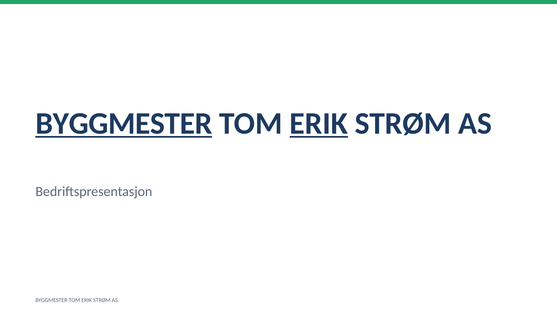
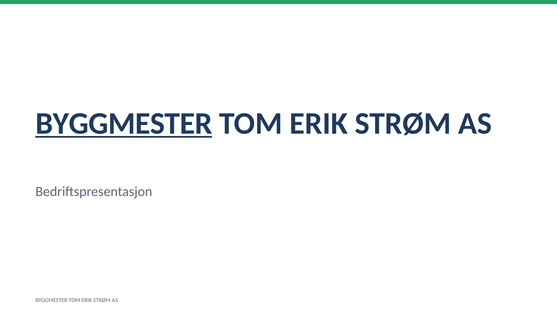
ERIK underline: present -> none (319, 124)
